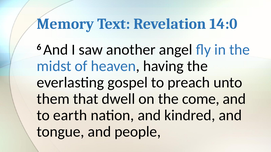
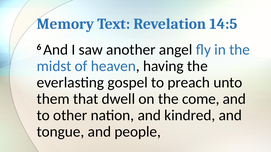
14:0: 14:0 -> 14:5 (223, 24)
earth: earth -> other (70, 116)
